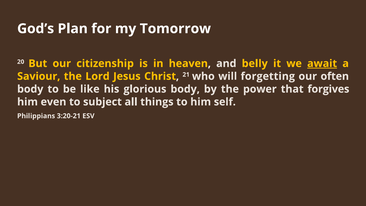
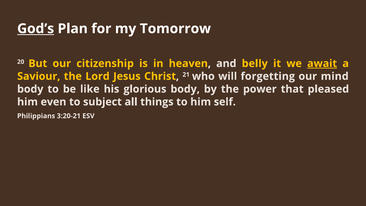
God’s underline: none -> present (36, 29)
often: often -> mind (335, 76)
forgives: forgives -> pleased (328, 89)
